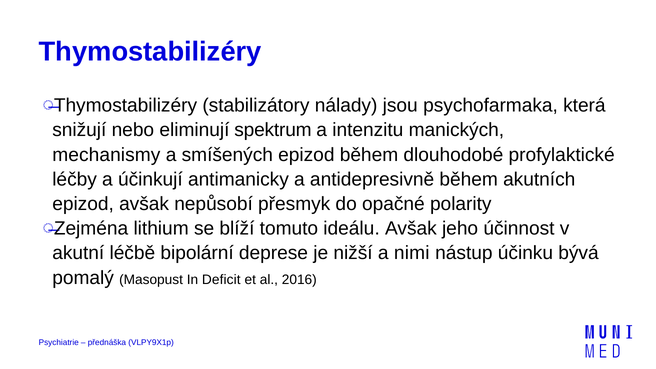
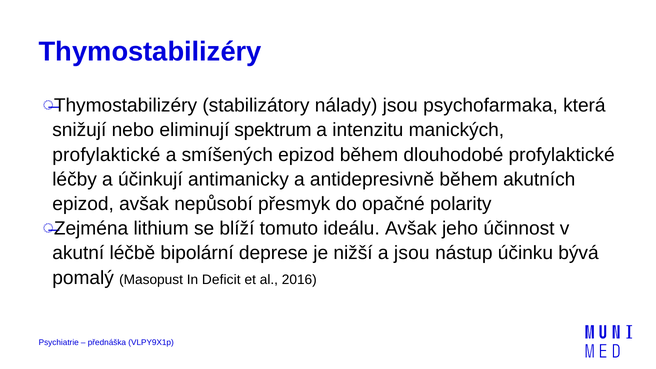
mechanismy: mechanismy -> profylaktické (106, 155)
a nimi: nimi -> jsou (412, 253)
